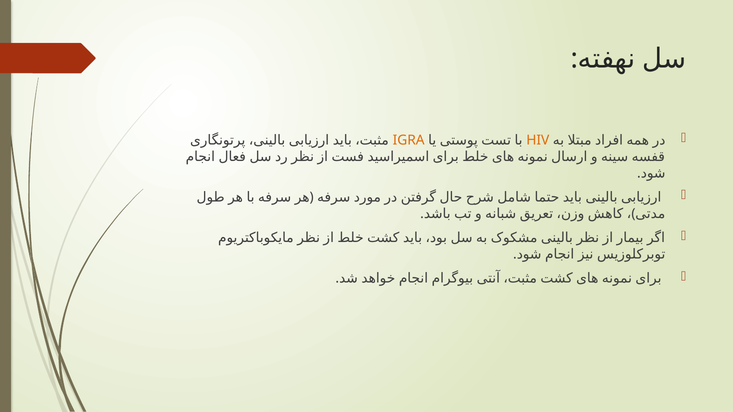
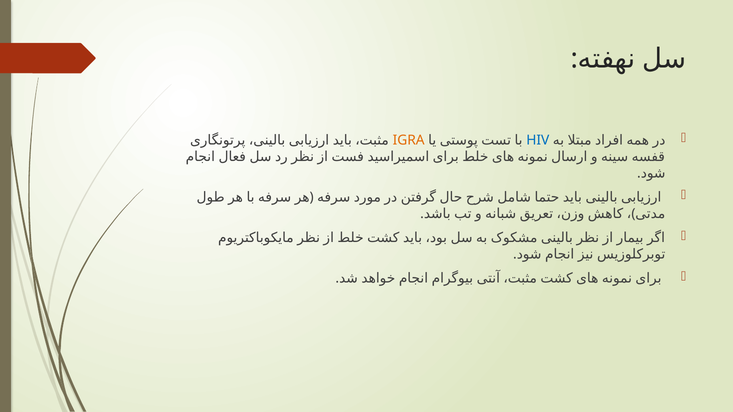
HIV colour: orange -> blue (538, 140)
